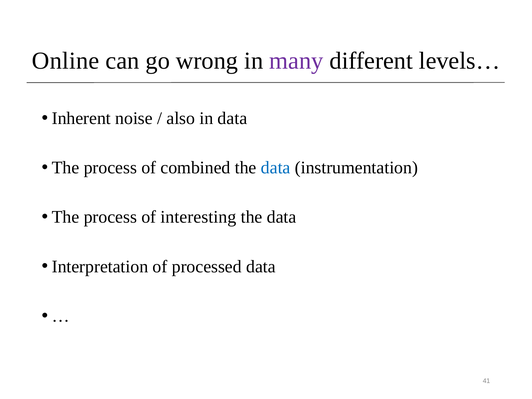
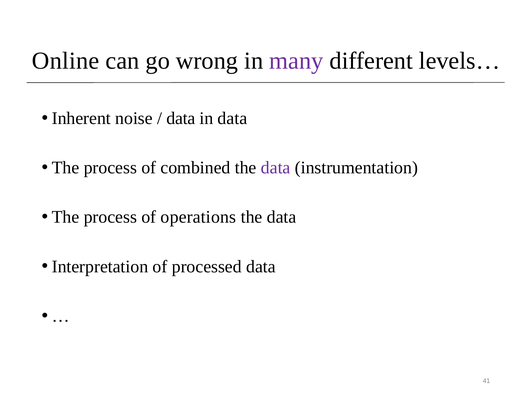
also: also -> data (181, 118)
data colour: blue -> purple (276, 168)
interesting: interesting -> operations (198, 217)
